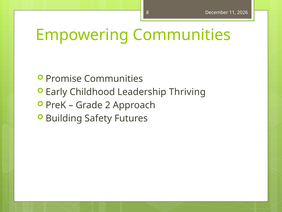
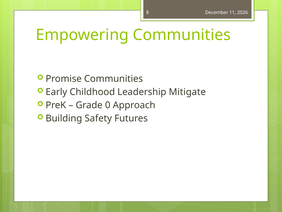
Thriving: Thriving -> Mitigate (187, 92)
2: 2 -> 0 (108, 105)
